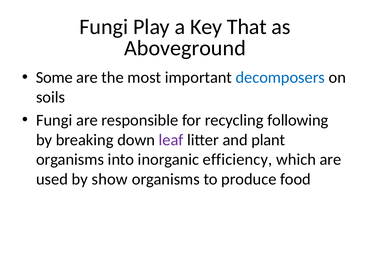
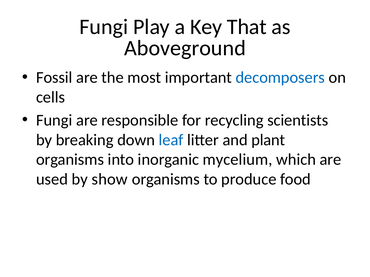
Some: Some -> Fossil (54, 78)
soils: soils -> cells (51, 97)
following: following -> scientists (298, 120)
leaf colour: purple -> blue (171, 140)
efficiency: efficiency -> mycelium (238, 160)
